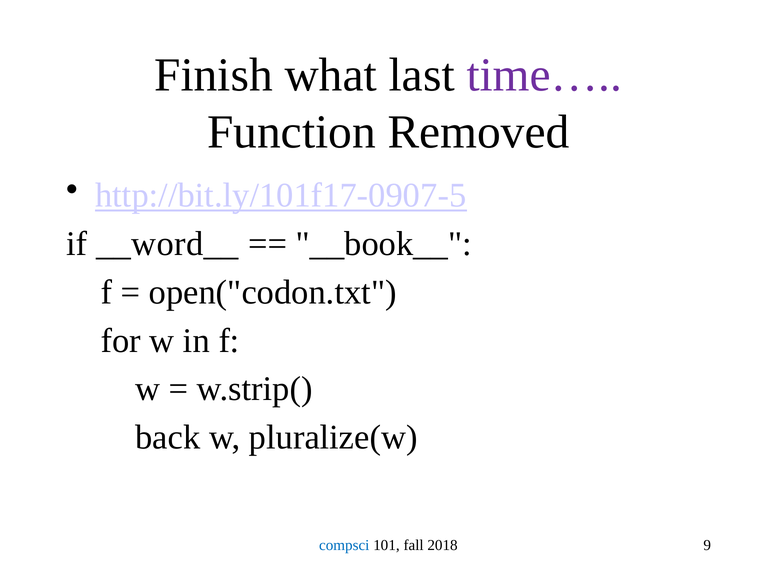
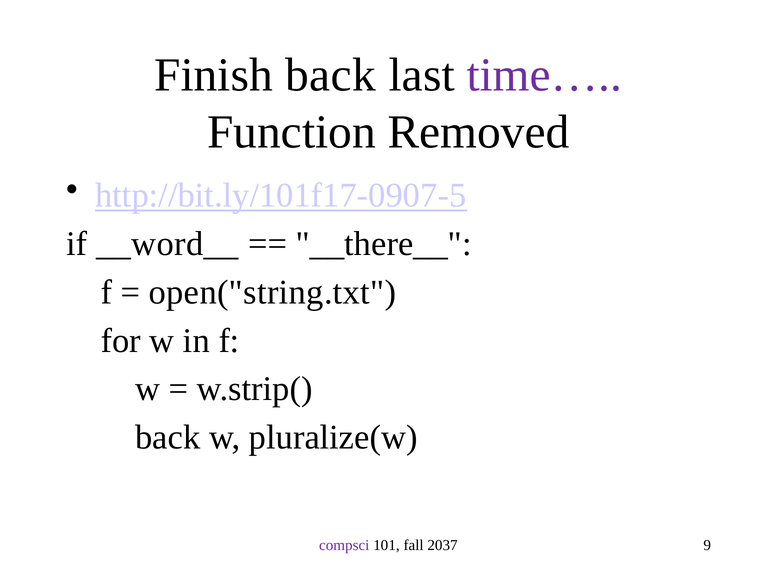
Finish what: what -> back (331, 75)
__book__: __book__ -> __there__ (384, 244)
open("codon.txt: open("codon.txt -> open("string.txt (273, 292)
compsci colour: blue -> purple (344, 545)
2018: 2018 -> 2037 (443, 545)
